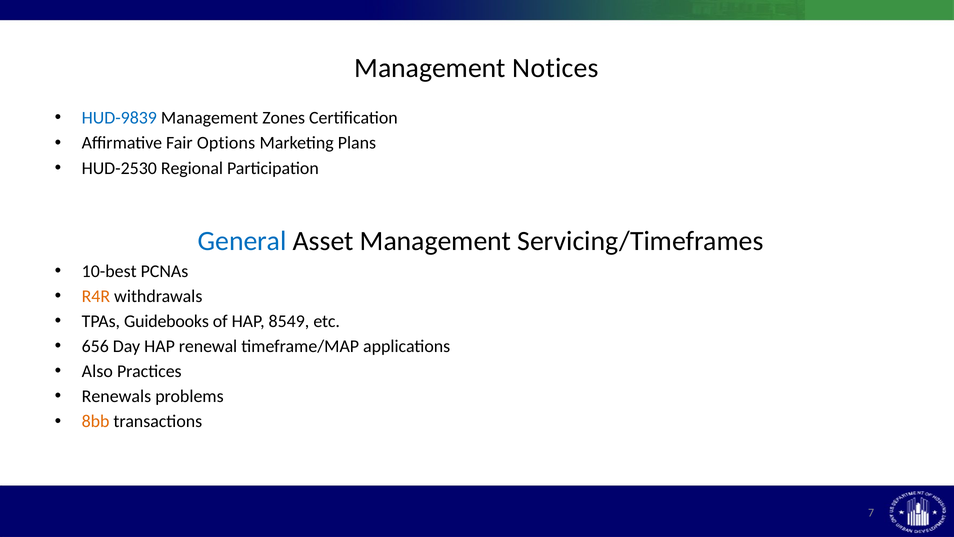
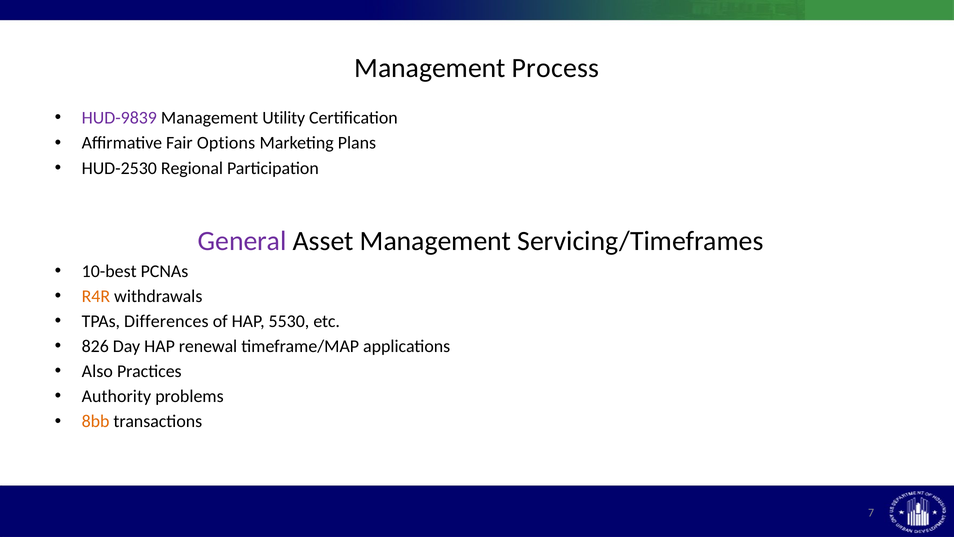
Notices: Notices -> Process (556, 68)
HUD-9839 colour: blue -> purple (119, 118)
Zones: Zones -> Utility (284, 118)
General colour: blue -> purple (242, 241)
Guidebooks: Guidebooks -> Differences (166, 321)
8549: 8549 -> 5530 (289, 321)
656: 656 -> 826 (95, 346)
Renewals: Renewals -> Authority (116, 396)
